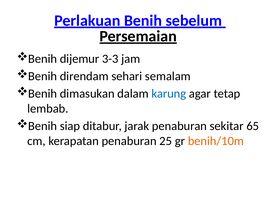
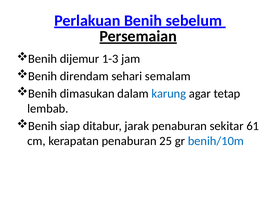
3-3: 3-3 -> 1-3 (110, 59)
65: 65 -> 61 (253, 126)
benih/10m colour: orange -> blue (216, 141)
